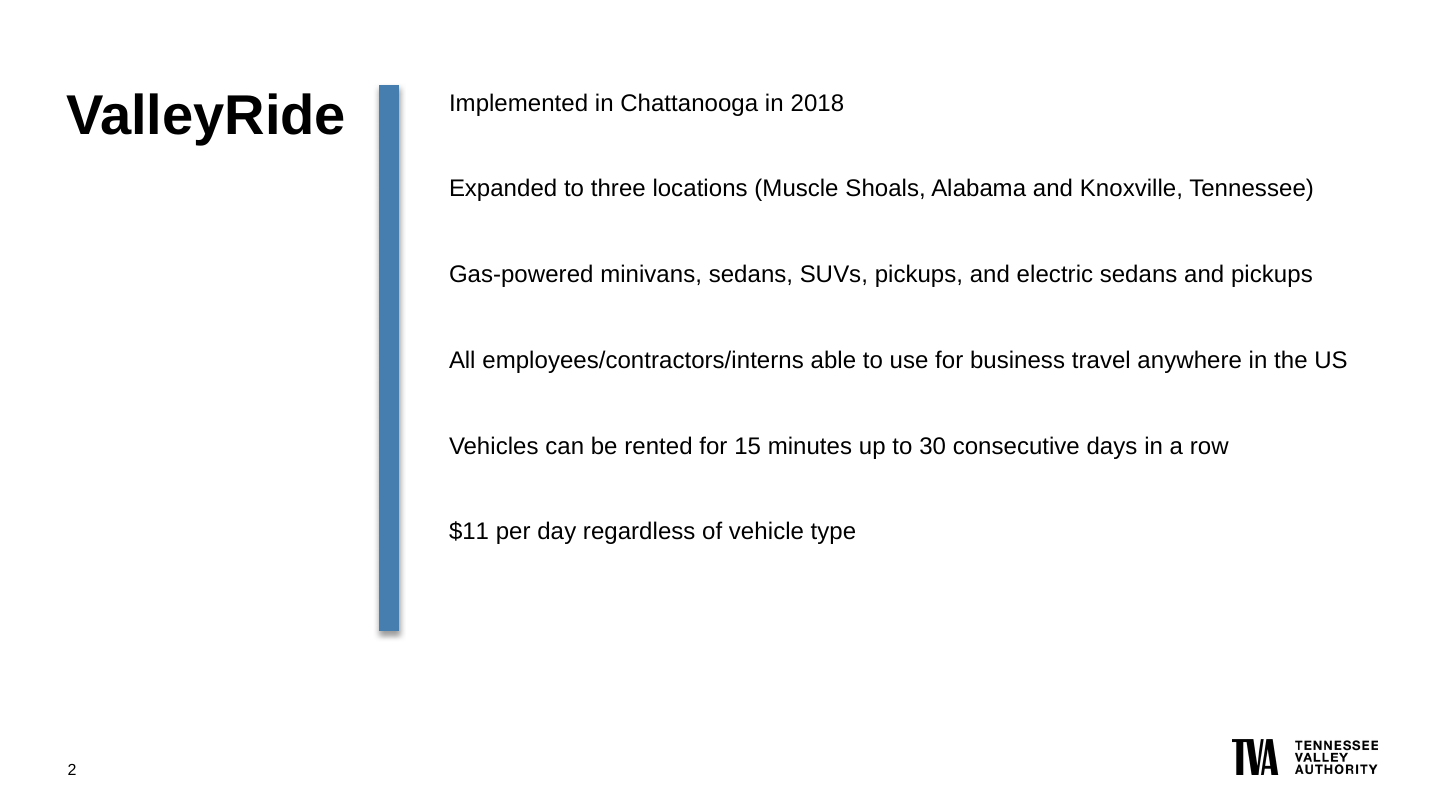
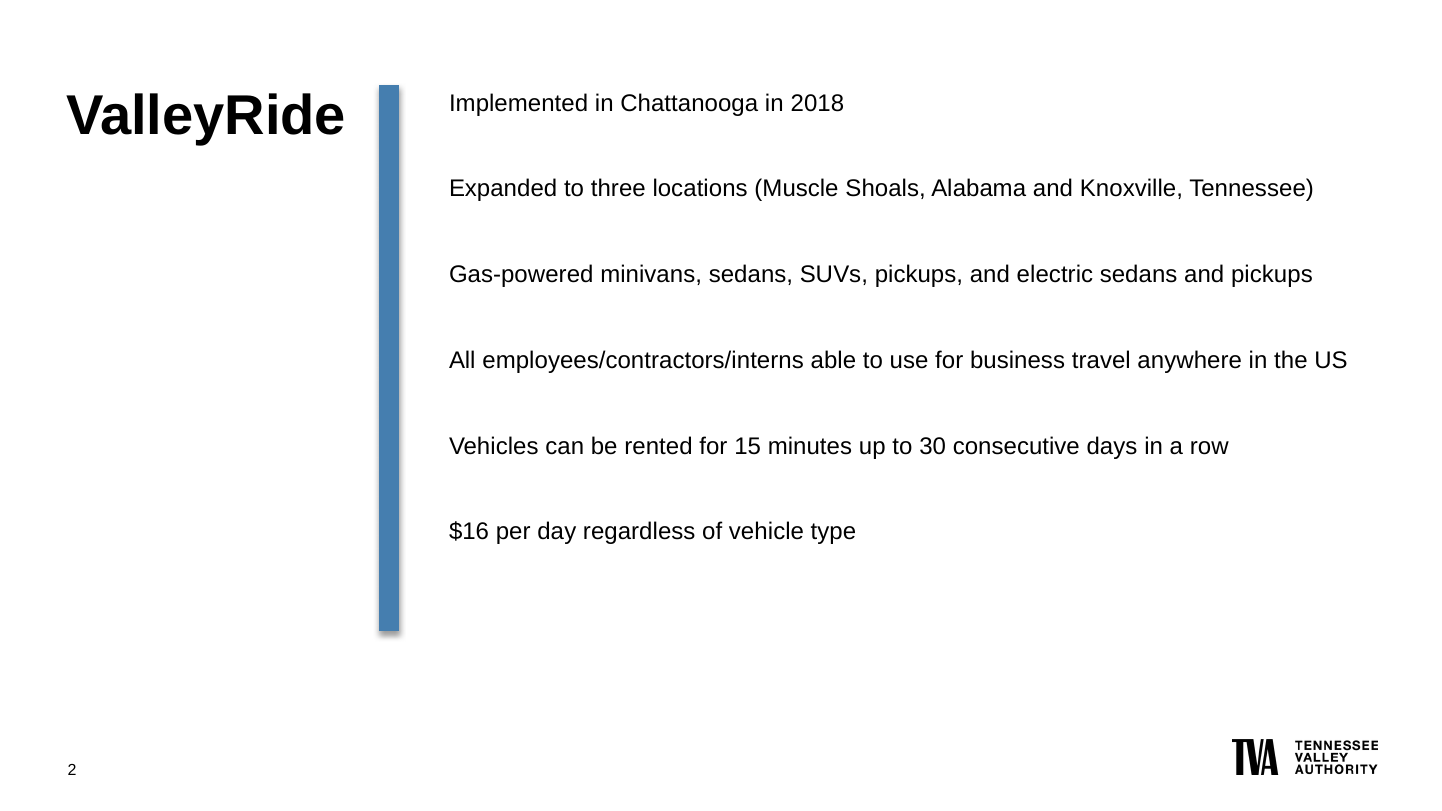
$11: $11 -> $16 (469, 532)
